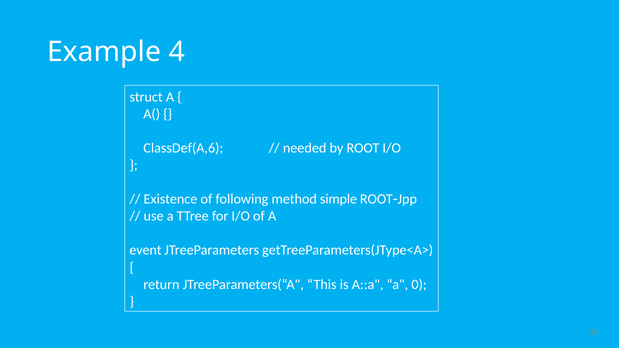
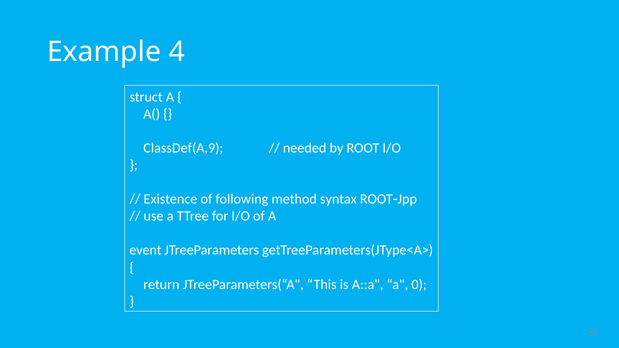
ClassDef(A,6: ClassDef(A,6 -> ClassDef(A,9 (183, 148)
simple: simple -> syntax (338, 199)
